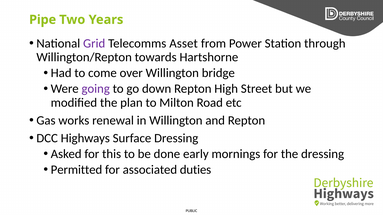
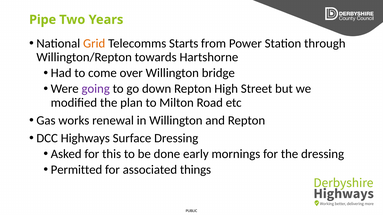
Grid colour: purple -> orange (94, 44)
Asset: Asset -> Starts (184, 44)
duties: duties -> things (195, 170)
